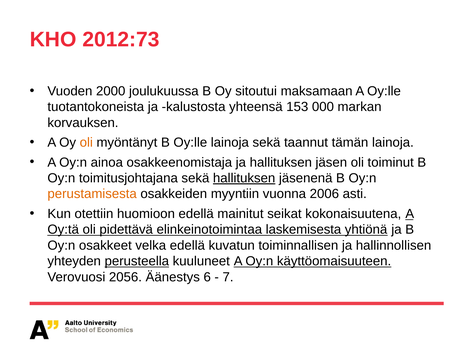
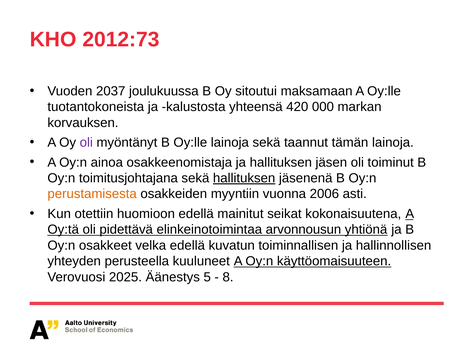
2000: 2000 -> 2037 (111, 91)
153: 153 -> 420 (297, 107)
oli colour: orange -> purple (86, 142)
laskemisesta: laskemisesta -> arvonnousun (303, 229)
perusteella underline: present -> none (137, 261)
2056: 2056 -> 2025 (125, 277)
6: 6 -> 5 (207, 277)
7: 7 -> 8 (228, 277)
